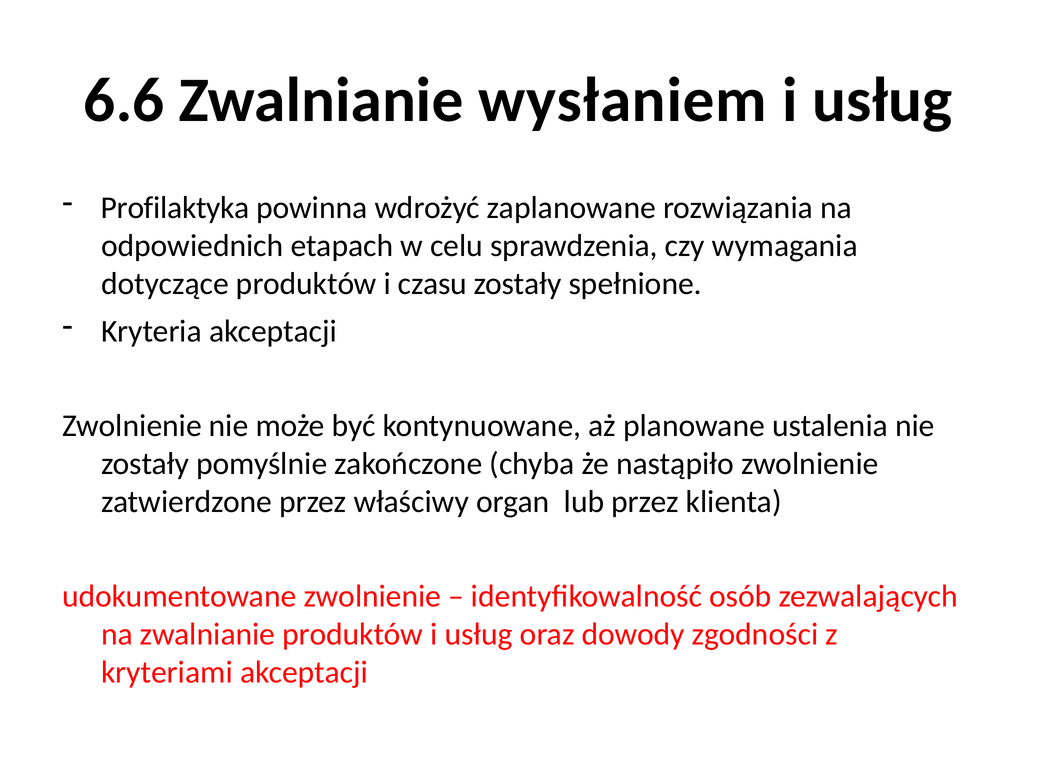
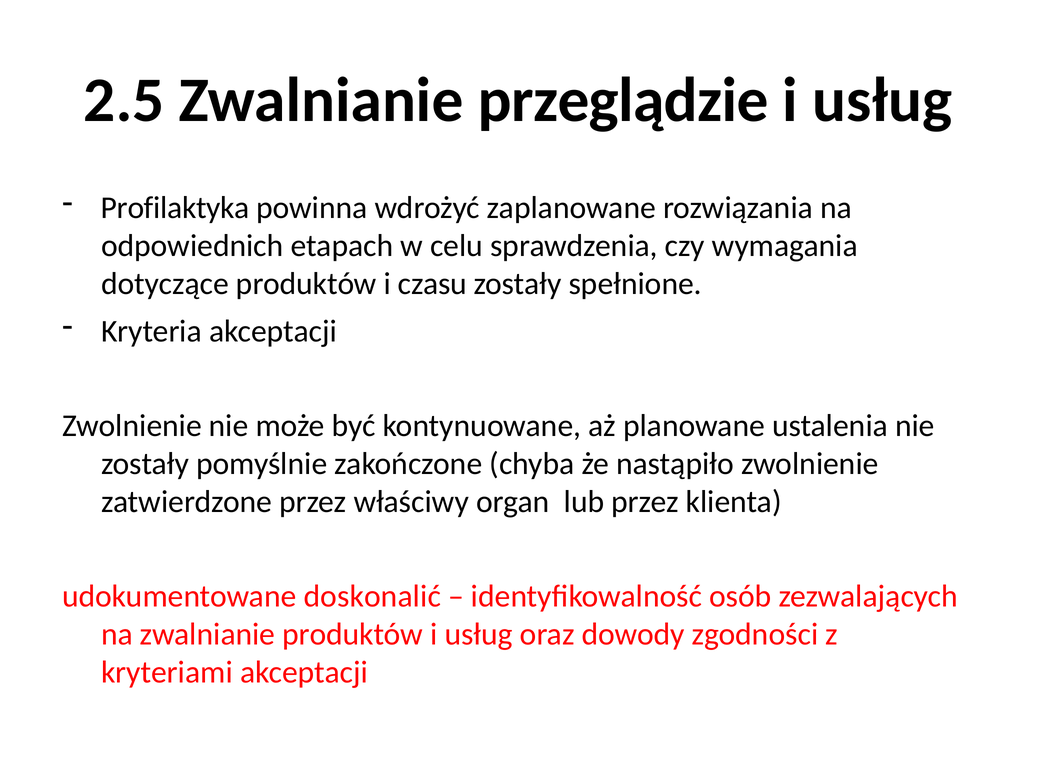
6.6: 6.6 -> 2.5 (124, 100)
wysłaniem: wysłaniem -> przeglądzie (623, 100)
udokumentowane zwolnienie: zwolnienie -> doskonalić (372, 596)
